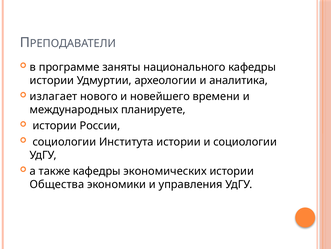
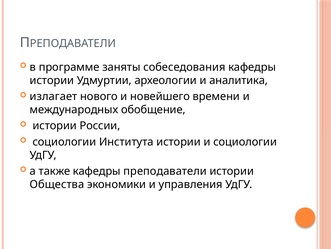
национального: национального -> собеседования (184, 67)
планируете: планируете -> обобщение (153, 109)
экономических: экономических -> преподаватели (165, 171)
